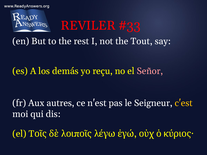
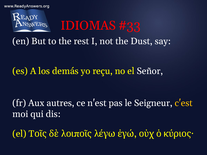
REVILER: REVILER -> IDIOMAS (88, 26)
Tout: Tout -> Dust (142, 41)
Señor colour: pink -> white (150, 71)
